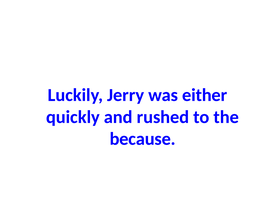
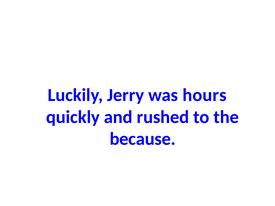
either: either -> hours (205, 95)
